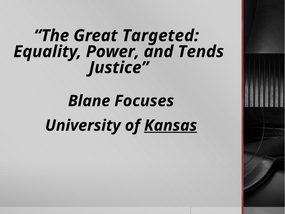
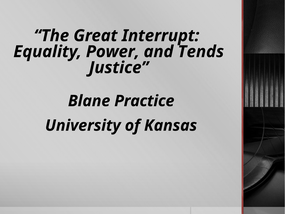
Targeted: Targeted -> Interrupt (161, 36)
Focuses: Focuses -> Practice (144, 101)
Kansas underline: present -> none (171, 125)
